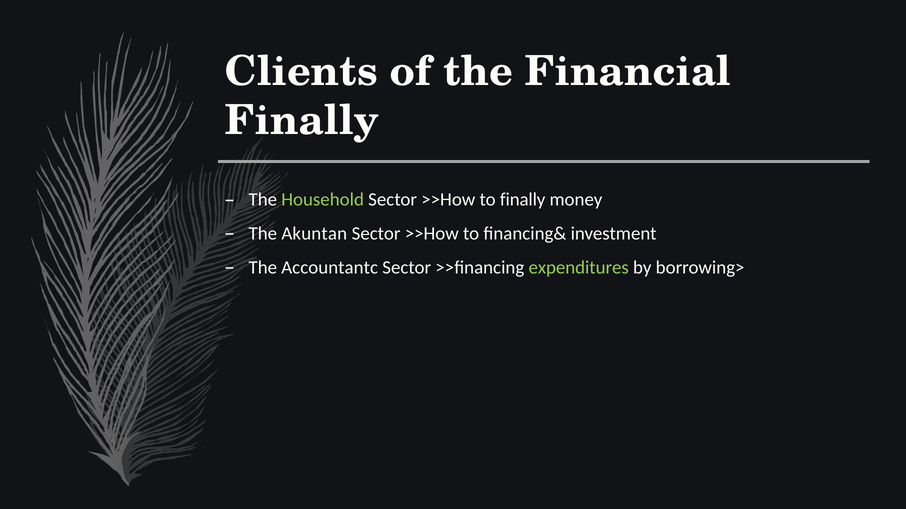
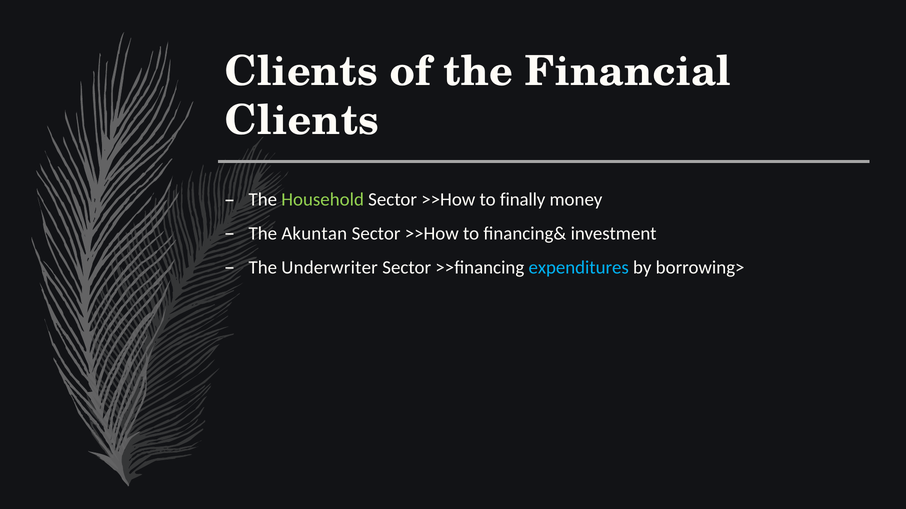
Finally: Finally -> Clients (302, 121)
Accountantc: Accountantc -> Underwriter (330, 268)
expenditures colour: light green -> light blue (579, 268)
